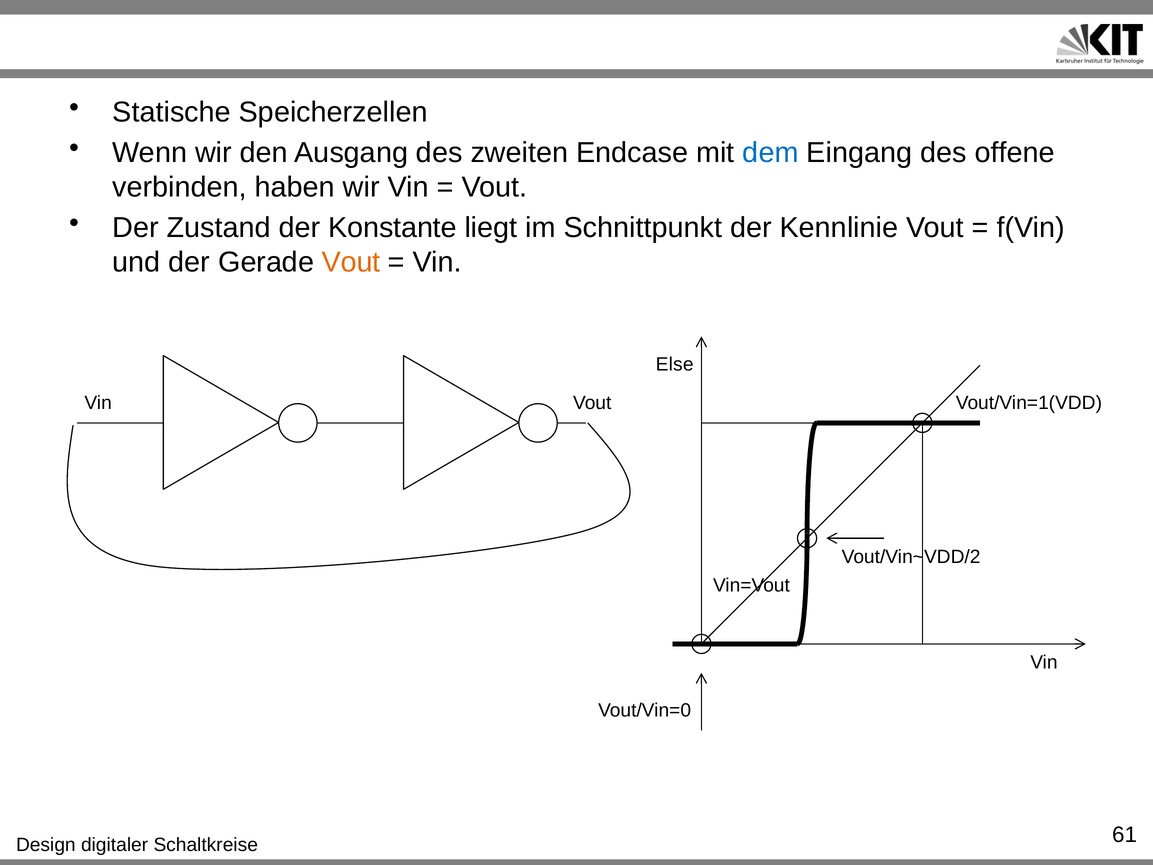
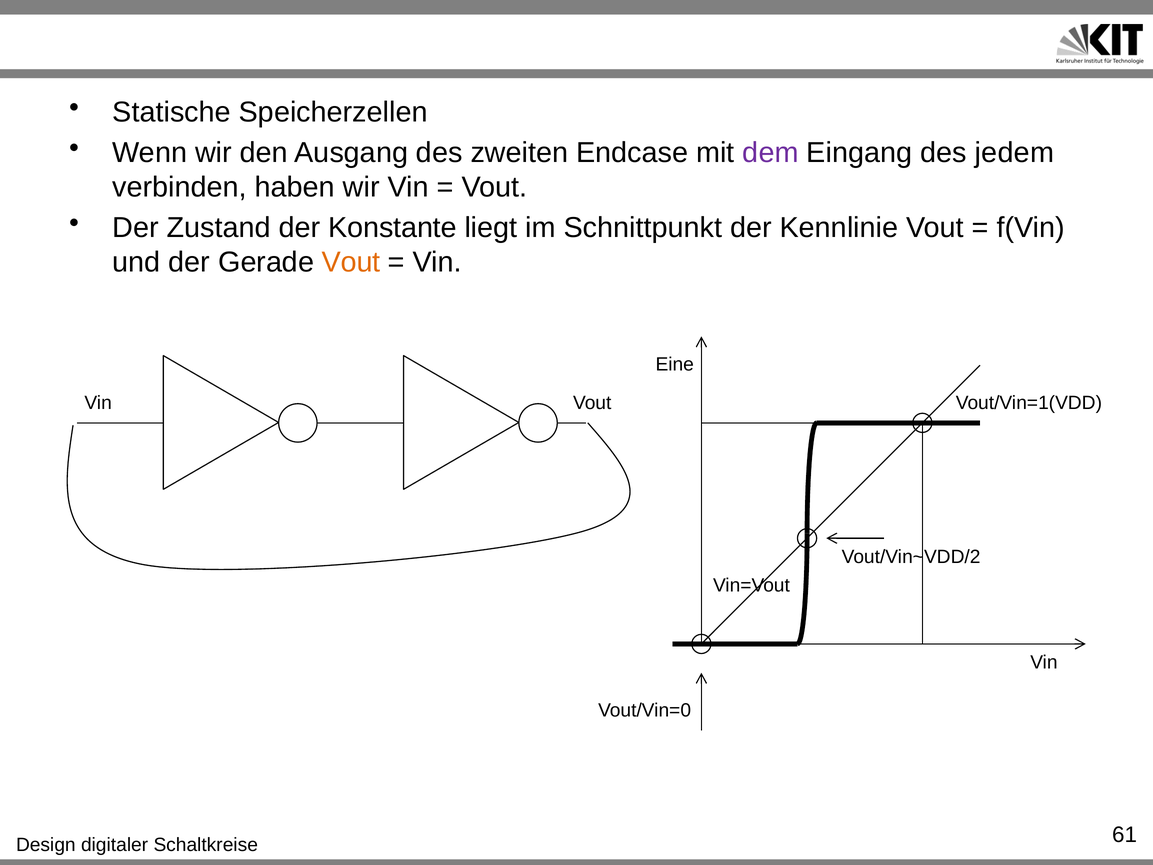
dem colour: blue -> purple (771, 153)
offene: offene -> jedem (1014, 153)
Else: Else -> Eine (675, 364)
